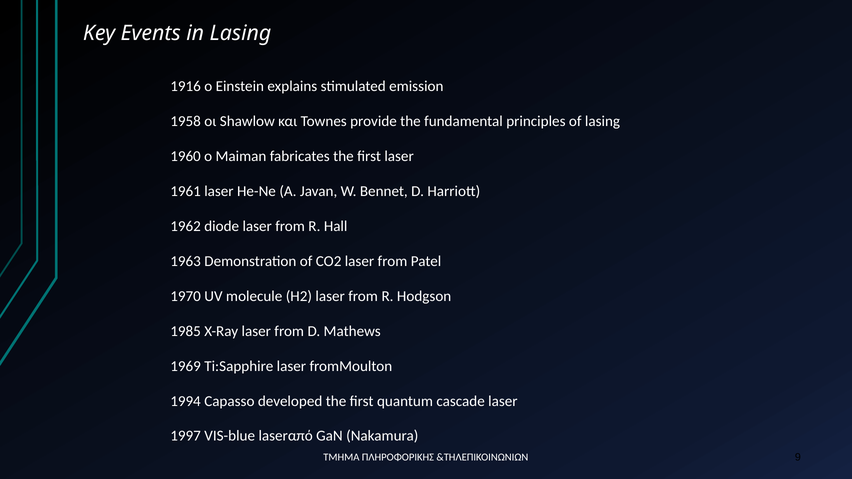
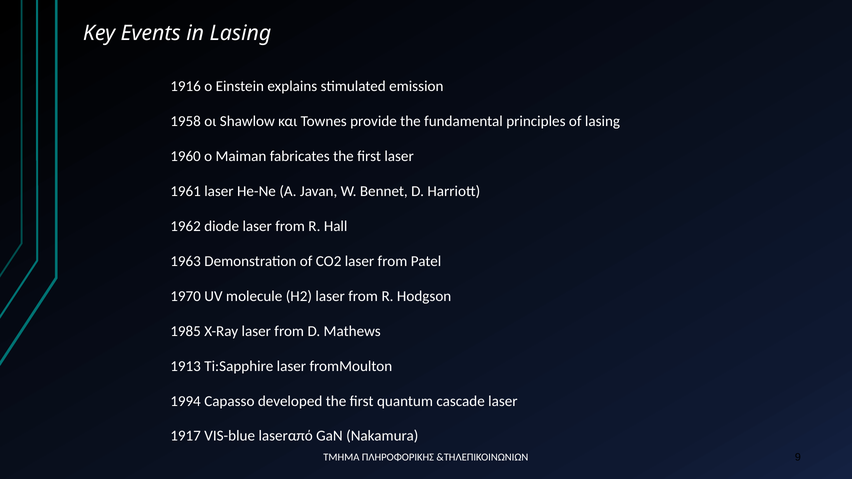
1969: 1969 -> 1913 (186, 366)
1997: 1997 -> 1917 (186, 436)
